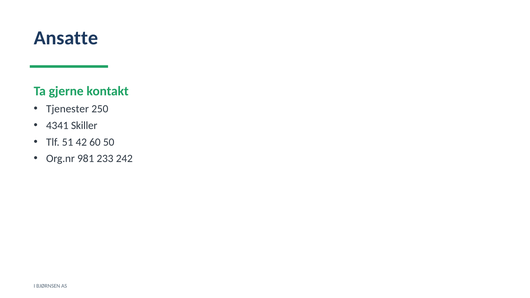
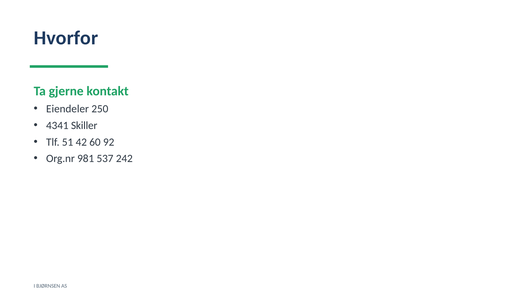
Ansatte: Ansatte -> Hvorfor (66, 38)
Tjenester: Tjenester -> Eiendeler (68, 109)
50: 50 -> 92 (109, 142)
233: 233 -> 537 (105, 159)
